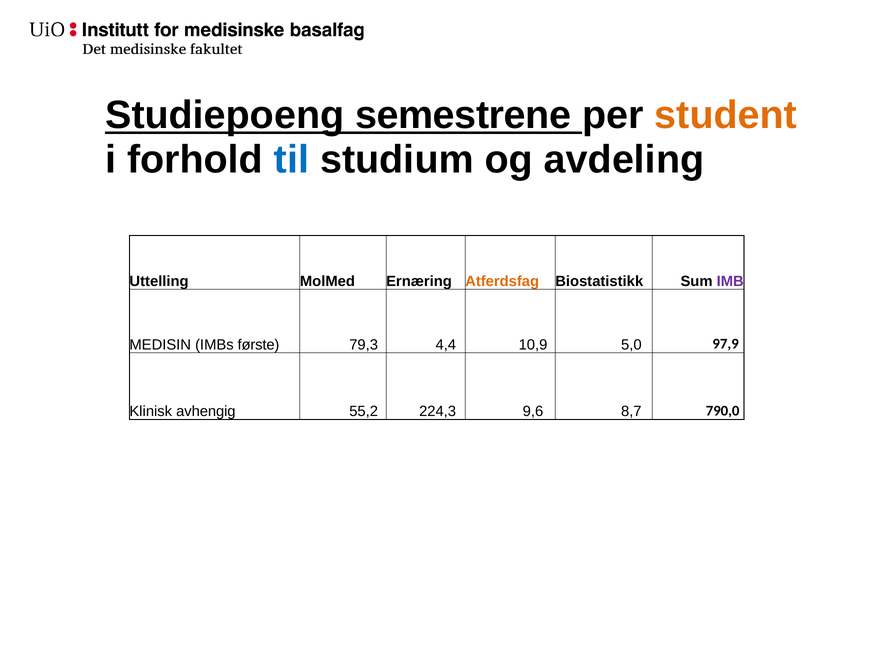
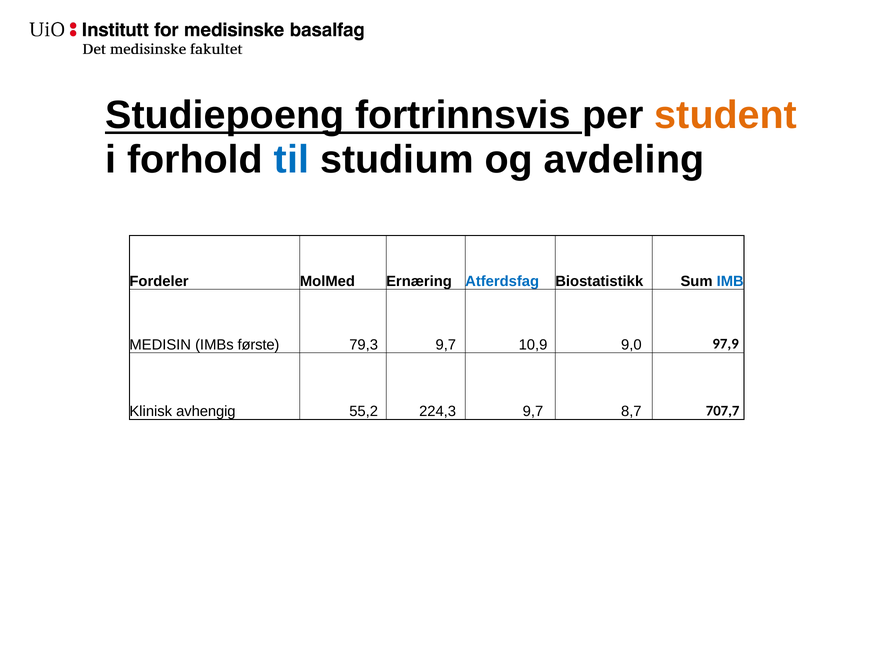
semestrene: semestrene -> fortrinnsvis (463, 115)
Uttelling: Uttelling -> Fordeler (159, 281)
Atferdsfag colour: orange -> blue (502, 281)
IMB colour: purple -> blue (730, 281)
79,3 4,4: 4,4 -> 9,7 (446, 345)
5,0: 5,0 -> 9,0 (631, 345)
224,3 9,6: 9,6 -> 9,7 (533, 411)
790,0: 790,0 -> 707,7 (723, 411)
